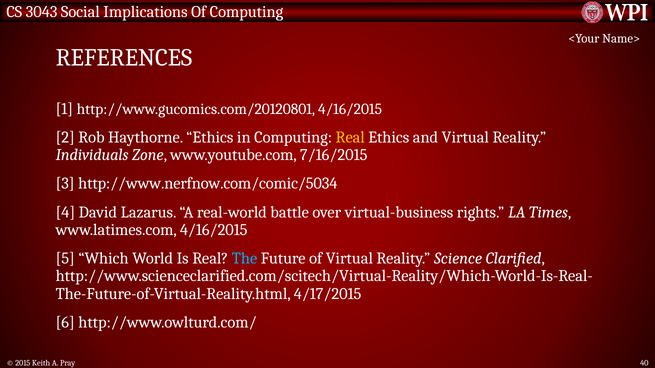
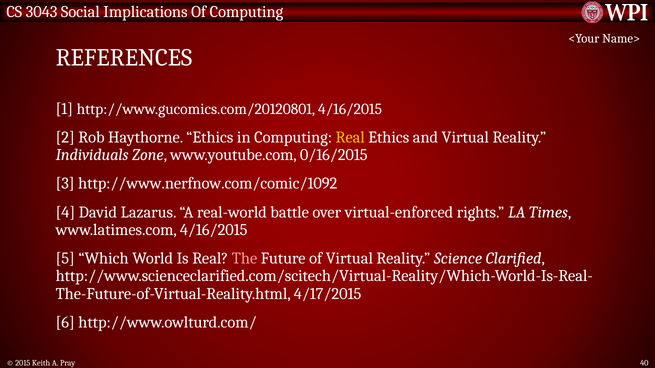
7/16/2015: 7/16/2015 -> 0/16/2015 (334, 155)
http://www.nerfnow.com/comic/5034: http://www.nerfnow.com/comic/5034 -> http://www.nerfnow.com/comic/1092 (208, 184)
virtual-business: virtual-business -> virtual-enforced (399, 212)
The colour: light blue -> pink (245, 259)
